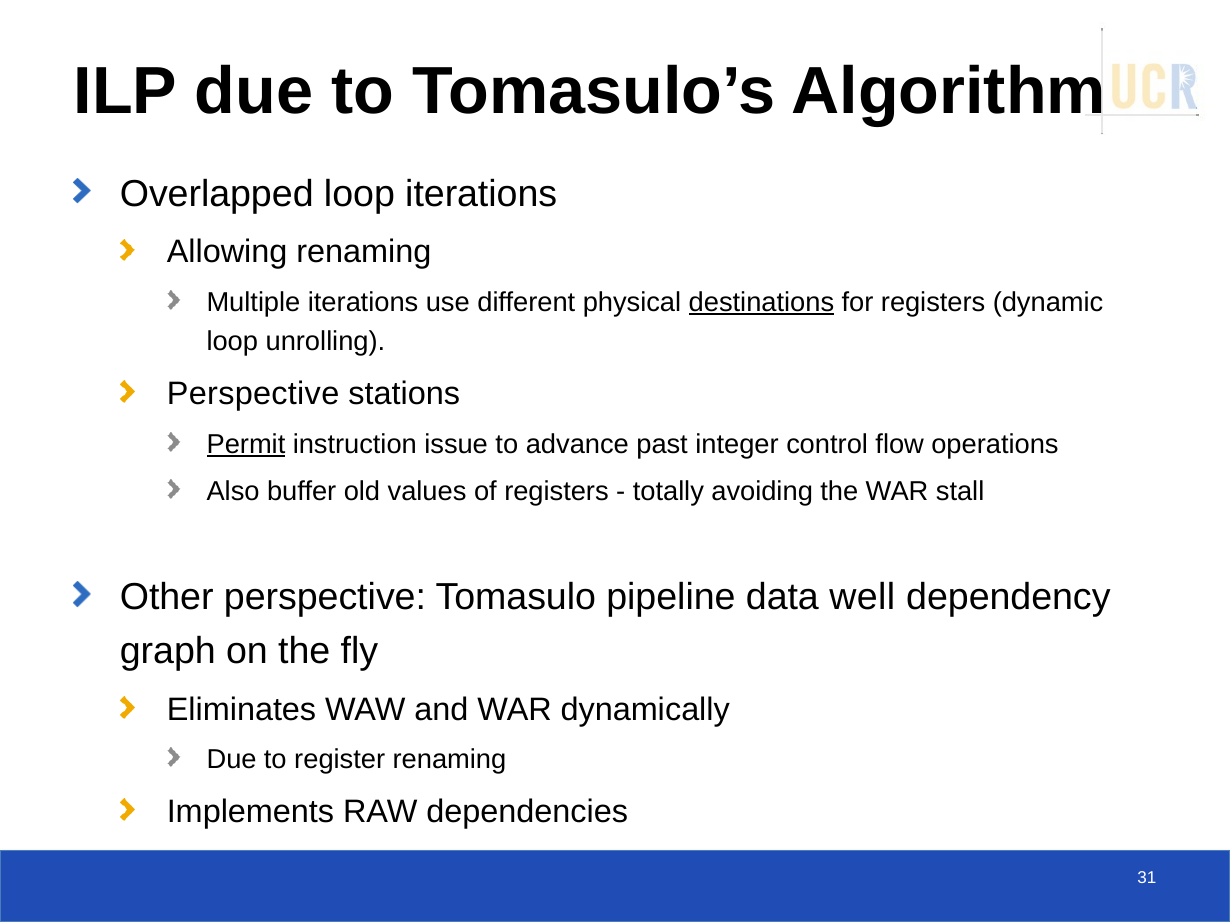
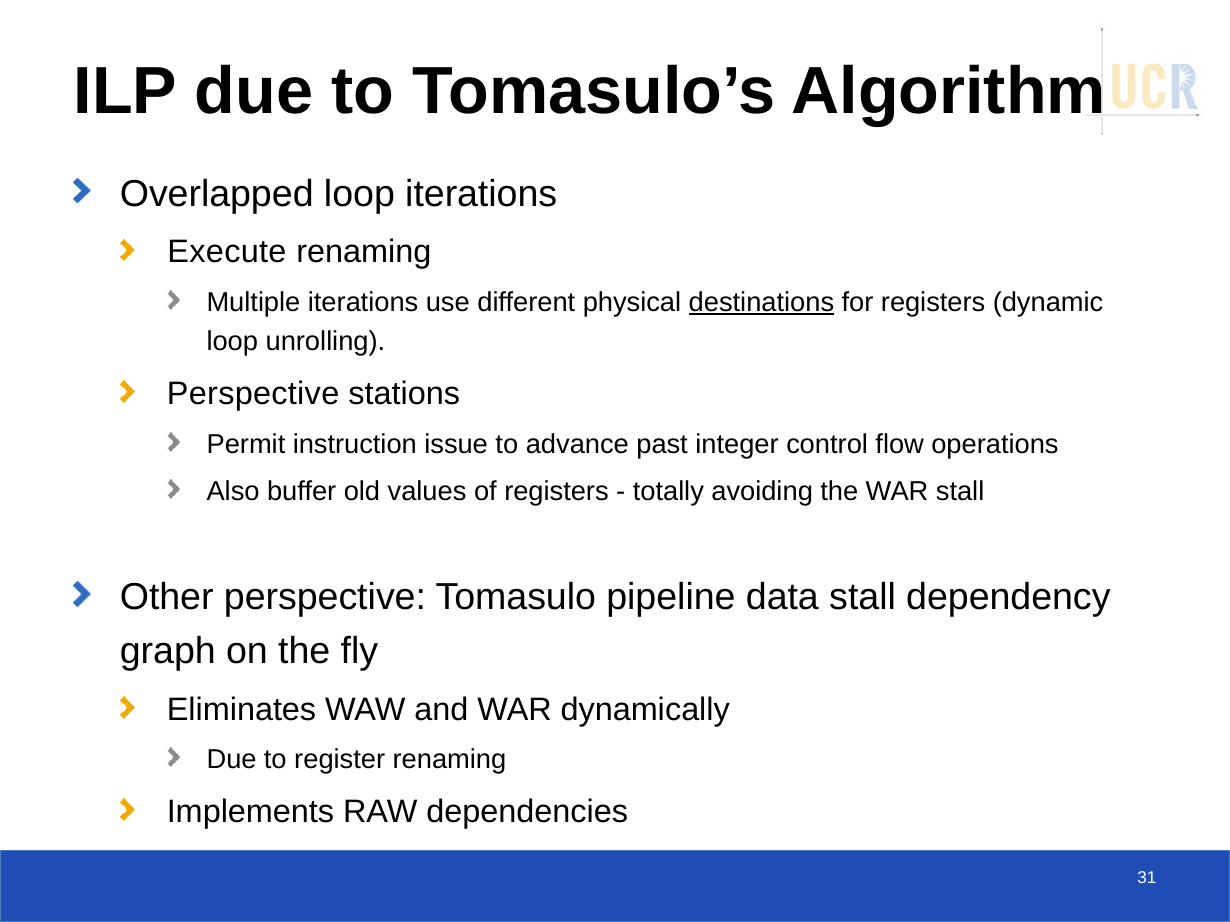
Allowing: Allowing -> Execute (227, 252)
Permit underline: present -> none (246, 444)
data well: well -> stall (863, 598)
